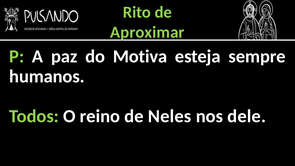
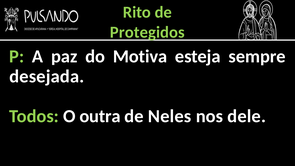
Aproximar: Aproximar -> Protegidos (147, 32)
humanos: humanos -> desejada (47, 76)
reino: reino -> outra (100, 116)
